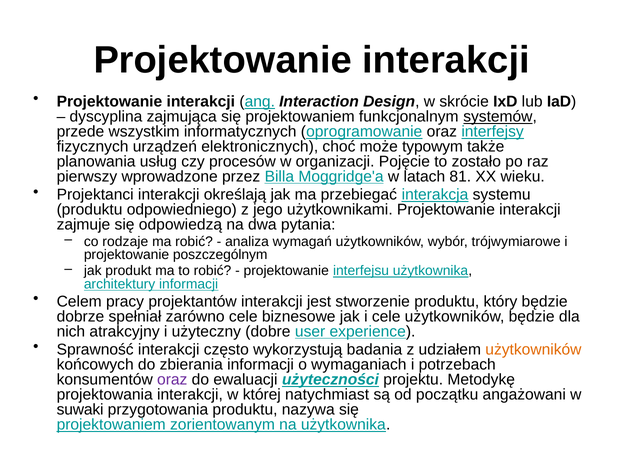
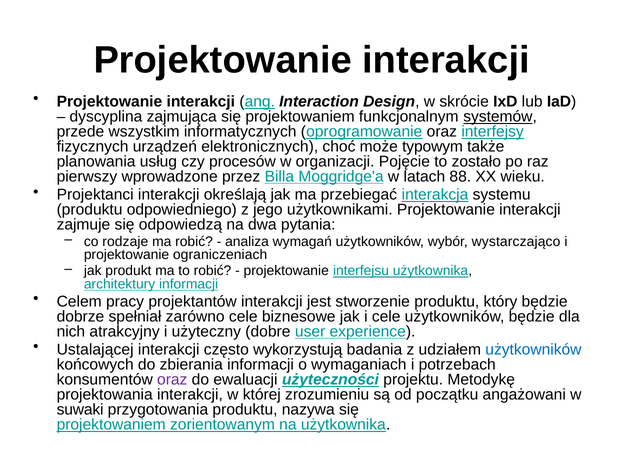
81: 81 -> 88 (460, 176)
trójwymiarowe: trójwymiarowe -> wystarczająco (516, 241)
poszczególnym: poszczególnym -> ograniczeniach (220, 255)
Sprawność: Sprawność -> Ustalającej (95, 349)
użytkowników colour: orange -> blue (533, 349)
natychmiast: natychmiast -> zrozumieniu (327, 394)
